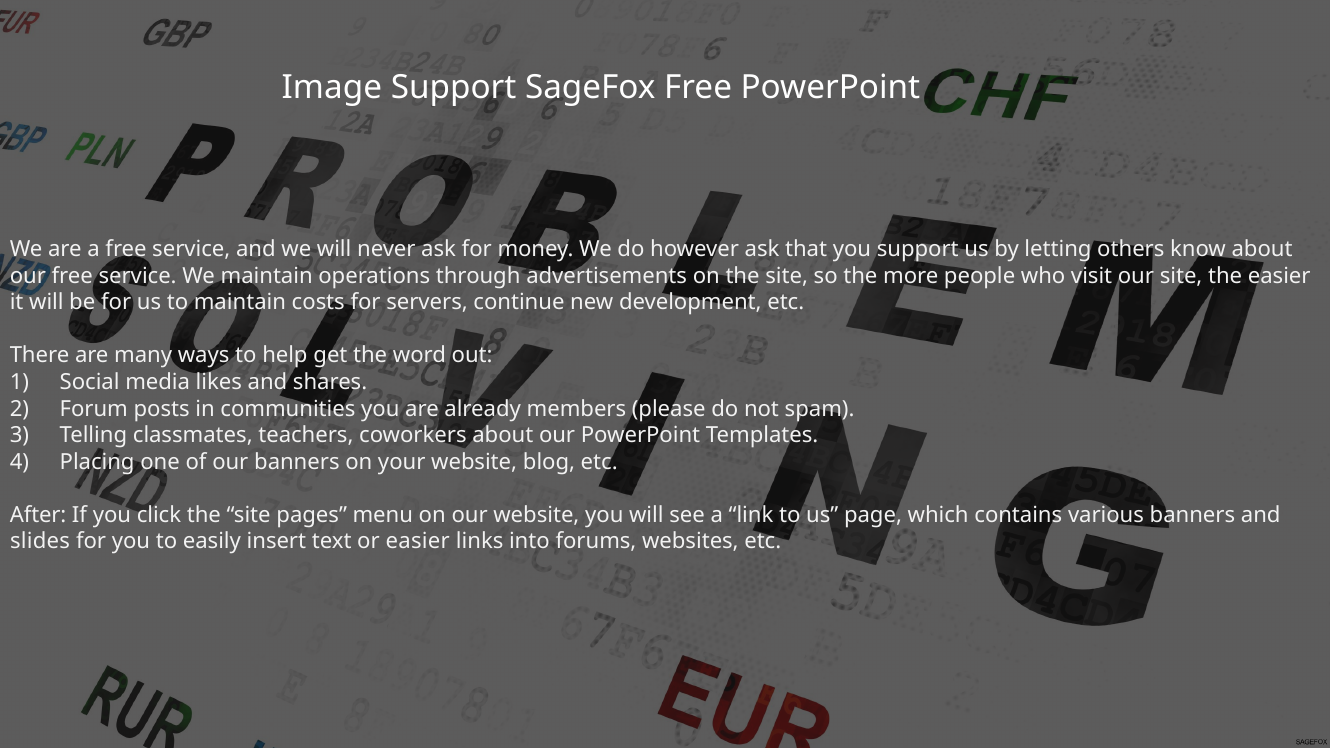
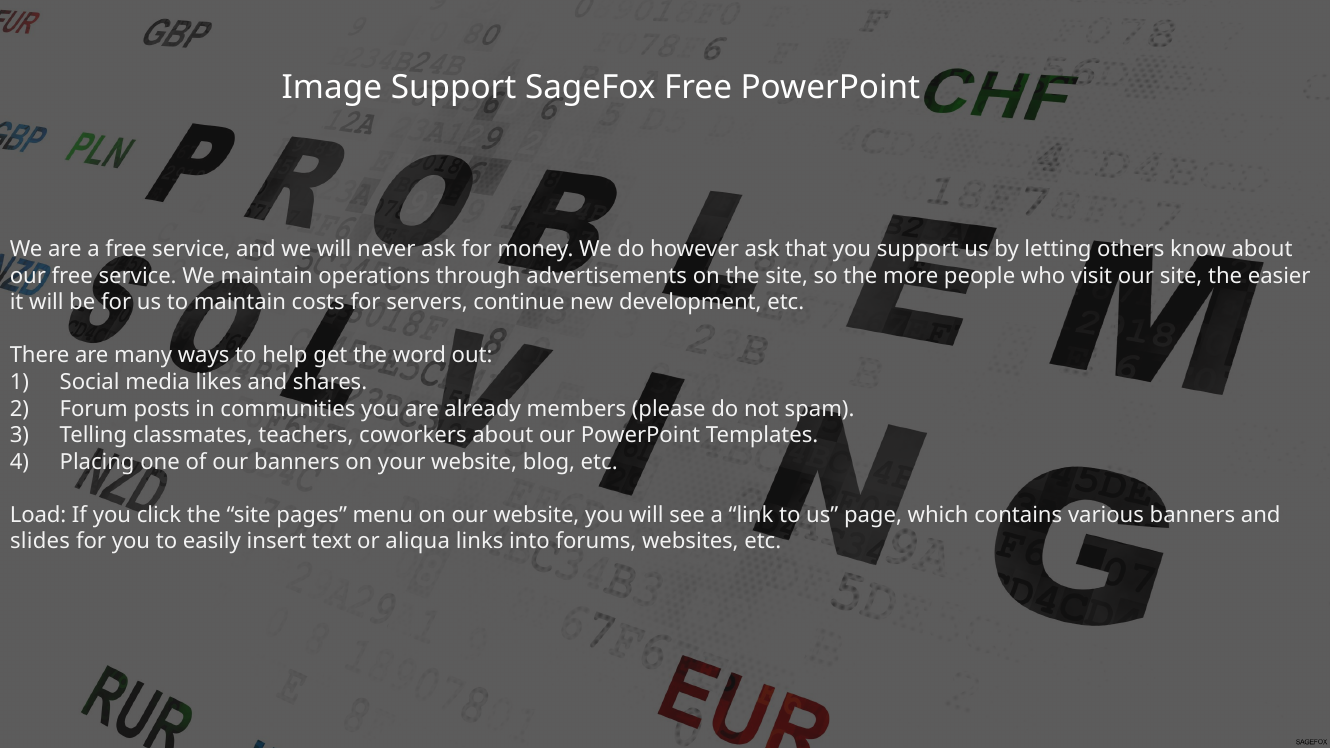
After: After -> Load (38, 515)
or easier: easier -> aliqua (418, 542)
